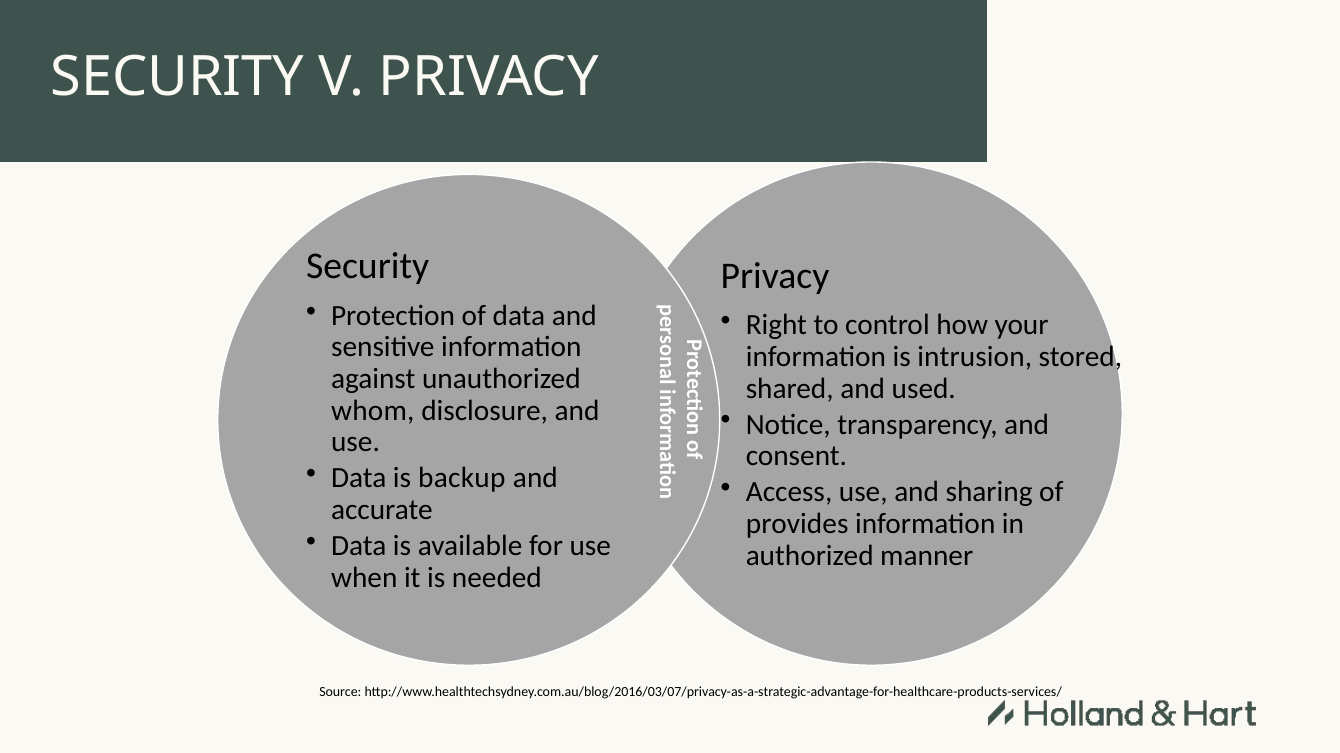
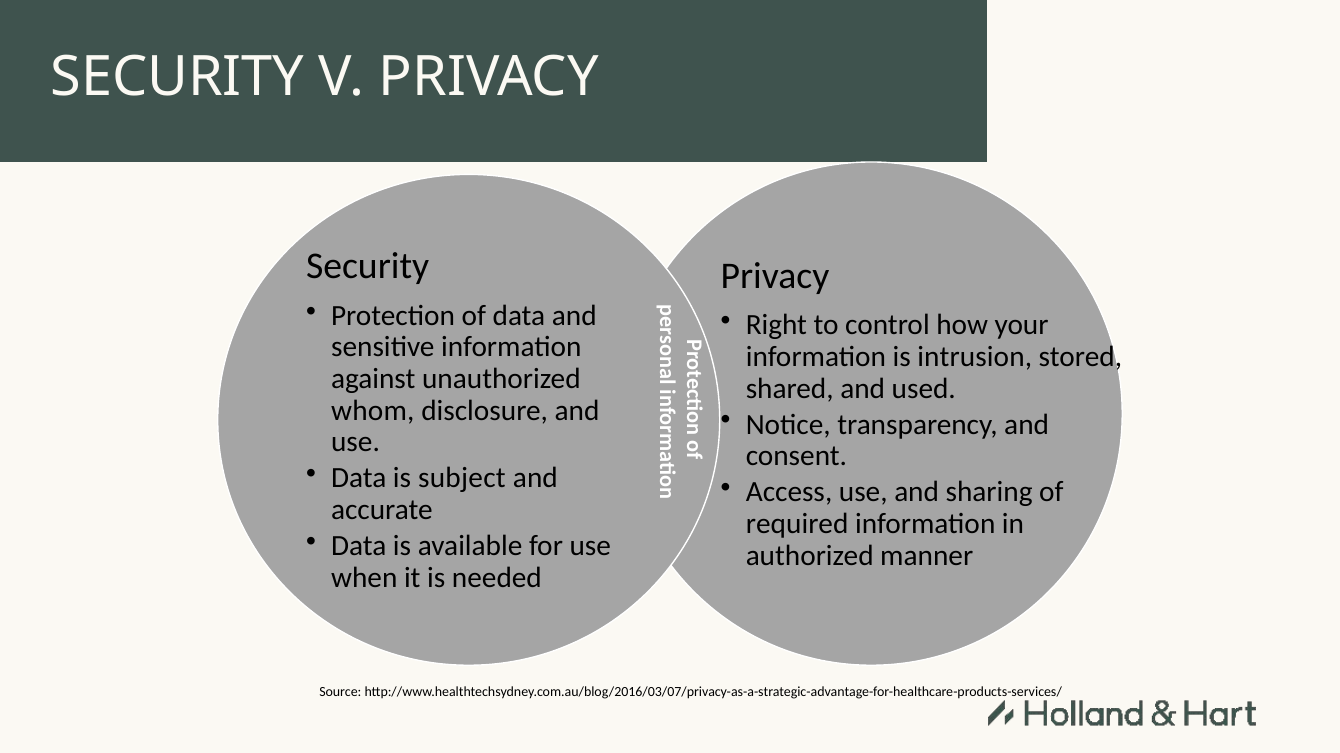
backup: backup -> subject (462, 479)
provides: provides -> required (797, 524)
